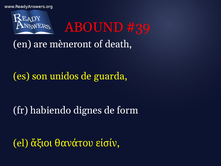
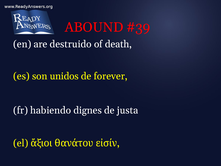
mèneront: mèneront -> destruido (71, 44)
guarda: guarda -> forever (111, 76)
form: form -> justa (128, 110)
